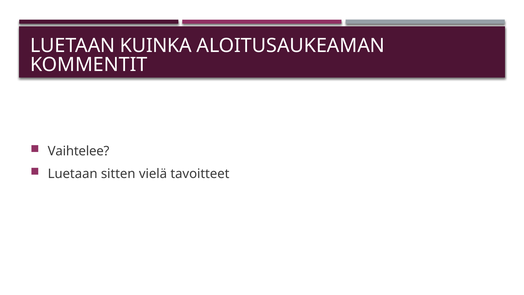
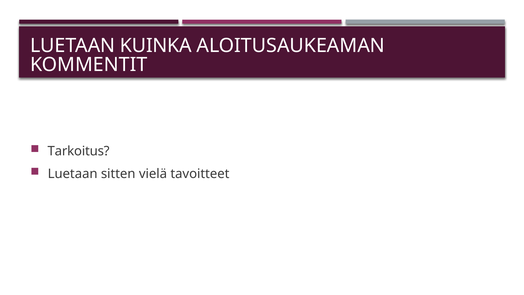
Vaihtelee: Vaihtelee -> Tarkoitus (79, 151)
